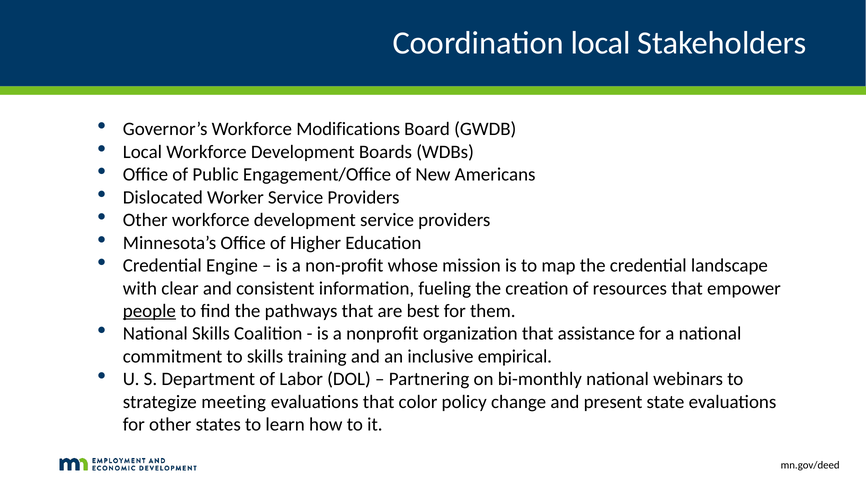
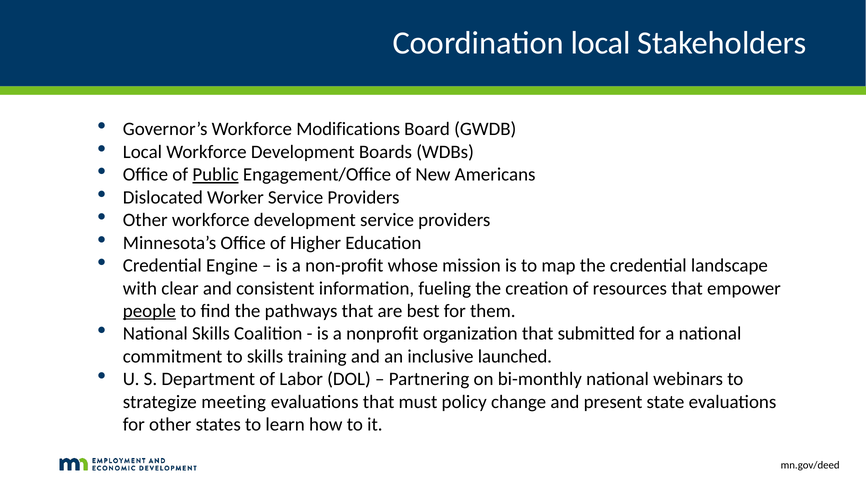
Public underline: none -> present (216, 175)
assistance: assistance -> submitted (596, 334)
empirical: empirical -> launched (515, 357)
color: color -> must (418, 402)
